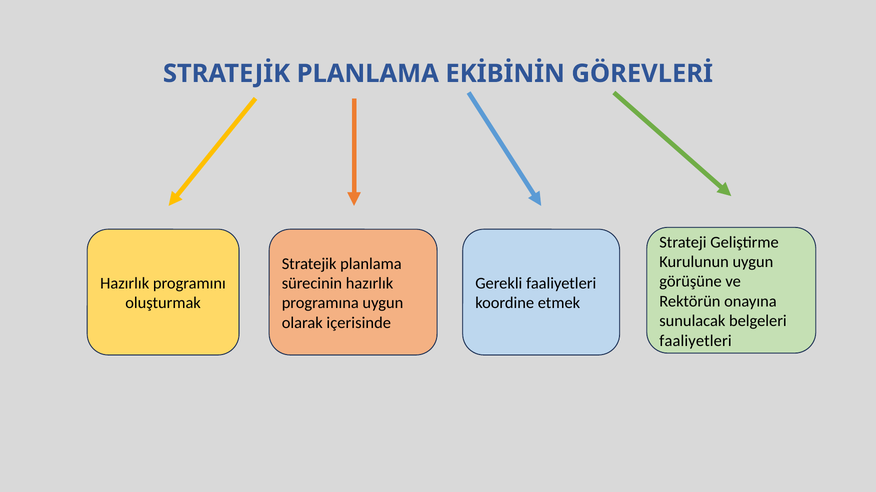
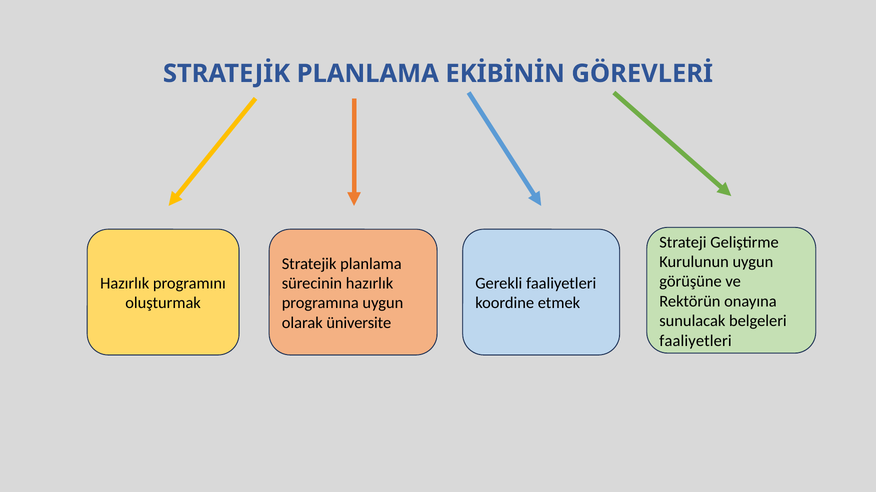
içerisinde: içerisinde -> üniversite (359, 323)
